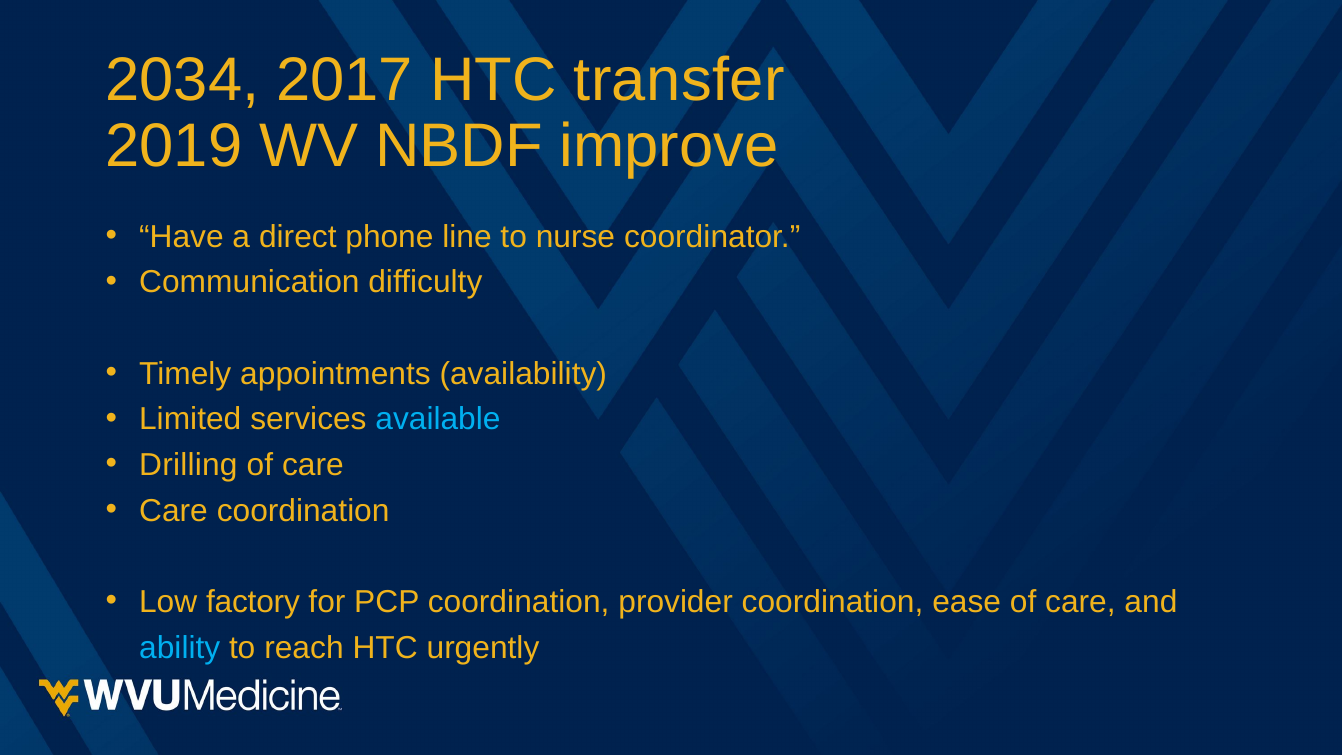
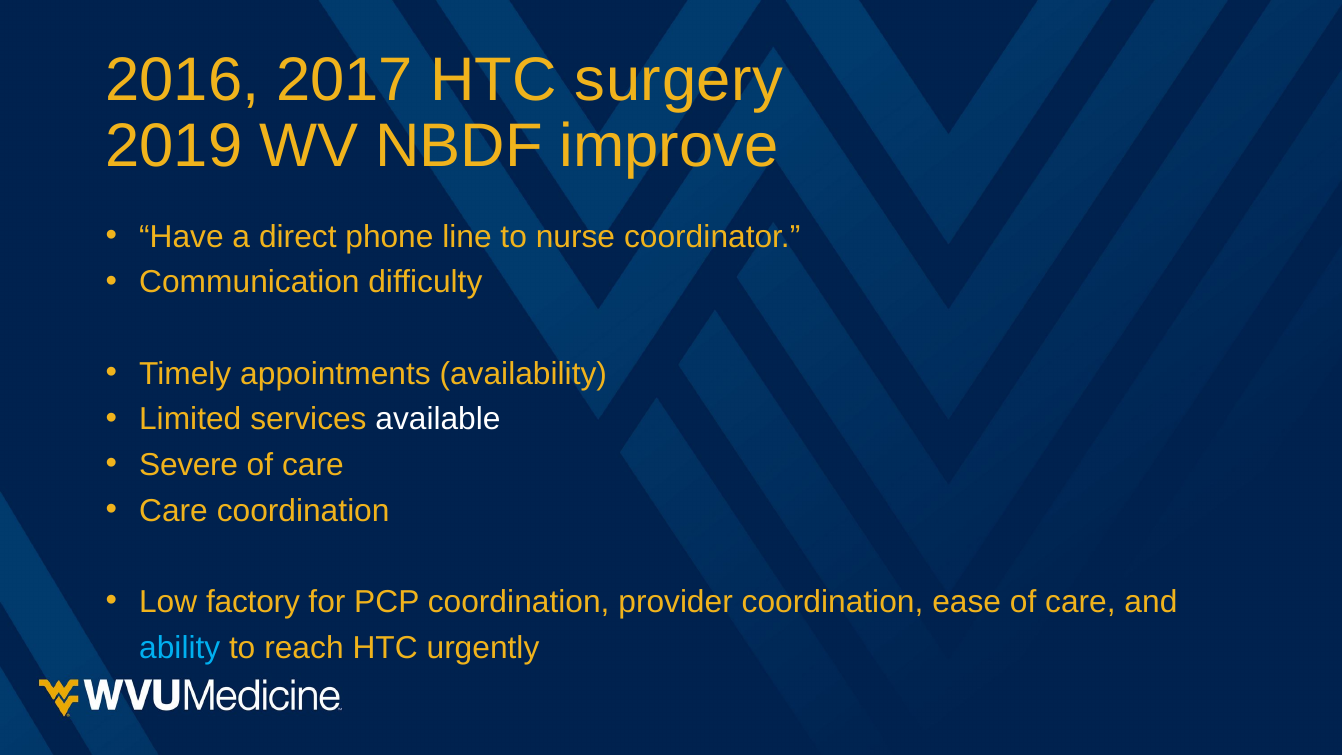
2034: 2034 -> 2016 (182, 80)
transfer: transfer -> surgery (679, 80)
available colour: light blue -> white (438, 419)
Drilling: Drilling -> Severe (189, 465)
